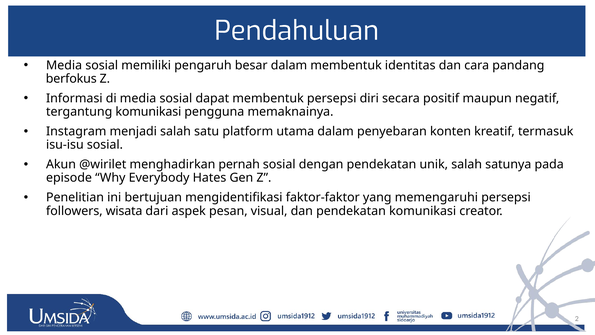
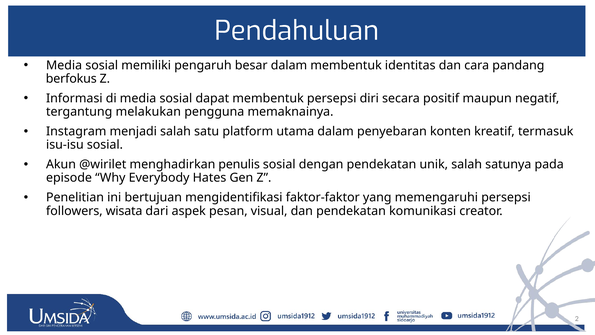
tergantung komunikasi: komunikasi -> melakukan (148, 112)
pernah: pernah -> penulis (239, 164)
